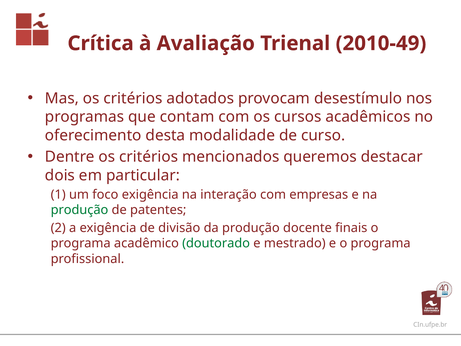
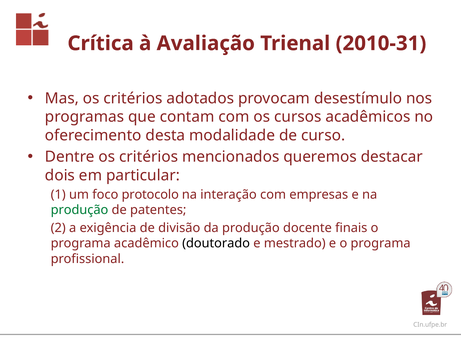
2010-49: 2010-49 -> 2010-31 (381, 43)
foco exigência: exigência -> protocolo (150, 194)
doutorado colour: green -> black (216, 243)
